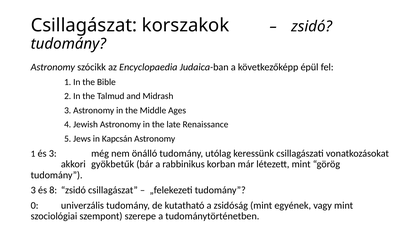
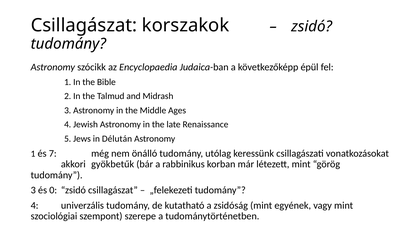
Kapcsán: Kapcsán -> Délután (117, 139)
és 3: 3 -> 7 (53, 153)
8: 8 -> 0 (53, 190)
0: 0 -> 4 (35, 205)
